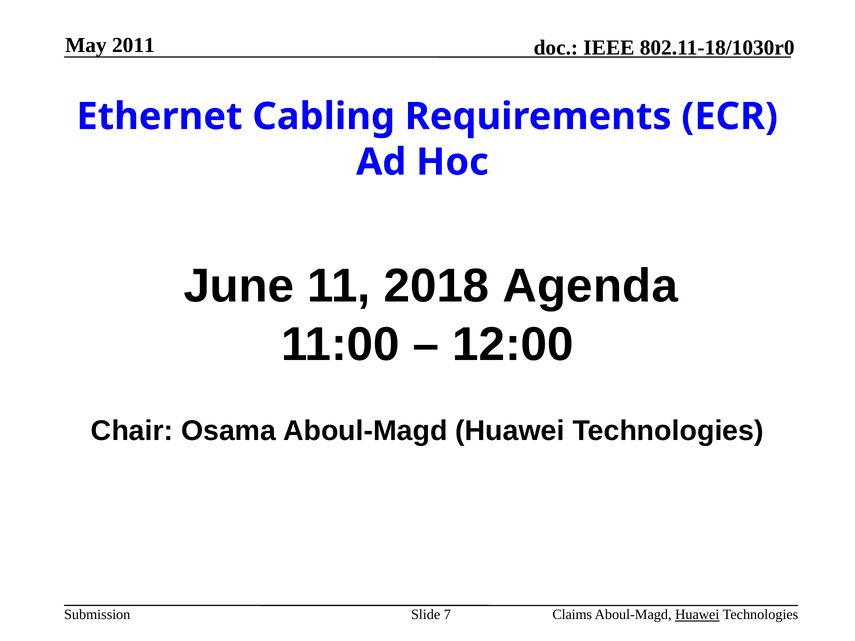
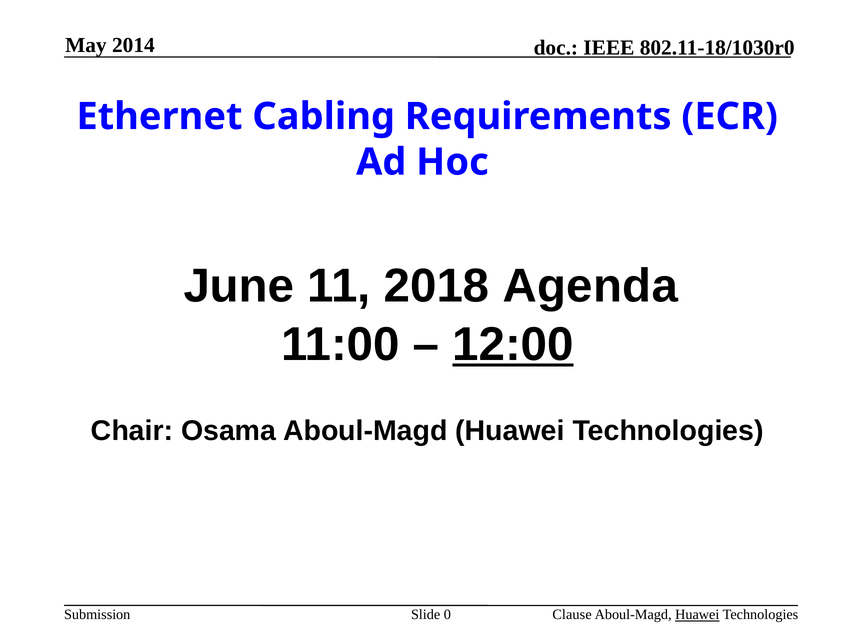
2011: 2011 -> 2014 (133, 45)
12:00 underline: none -> present (513, 345)
7: 7 -> 0 (447, 615)
Claims: Claims -> Clause (572, 615)
